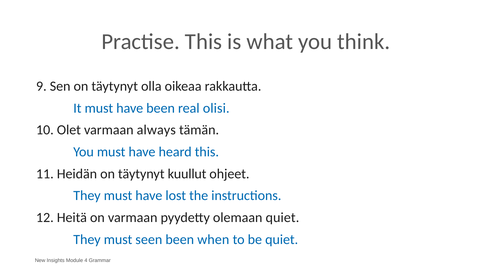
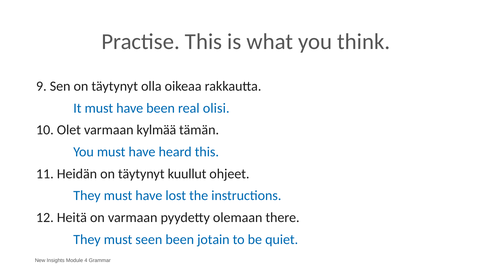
always: always -> kylmää (156, 130)
olemaan quiet: quiet -> there (283, 218)
when: when -> jotain (213, 240)
